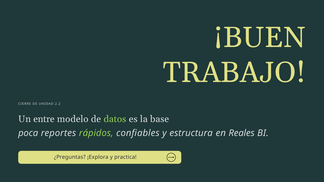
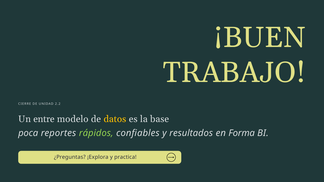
datos colour: light green -> yellow (115, 119)
estructura: estructura -> resultados (191, 133)
Reales: Reales -> Forma (242, 133)
